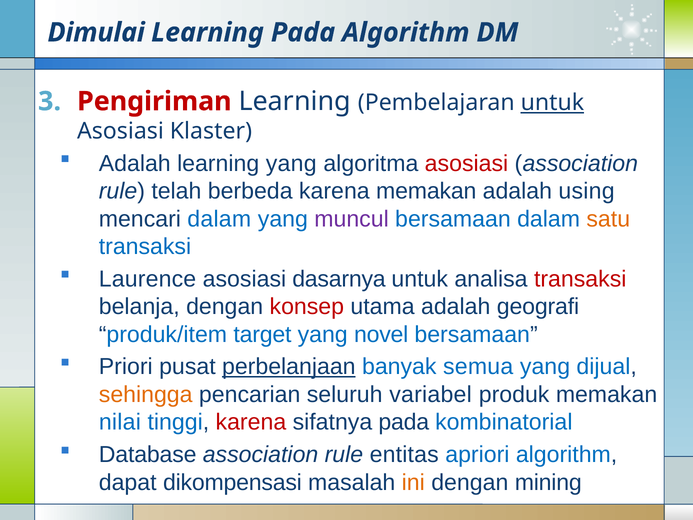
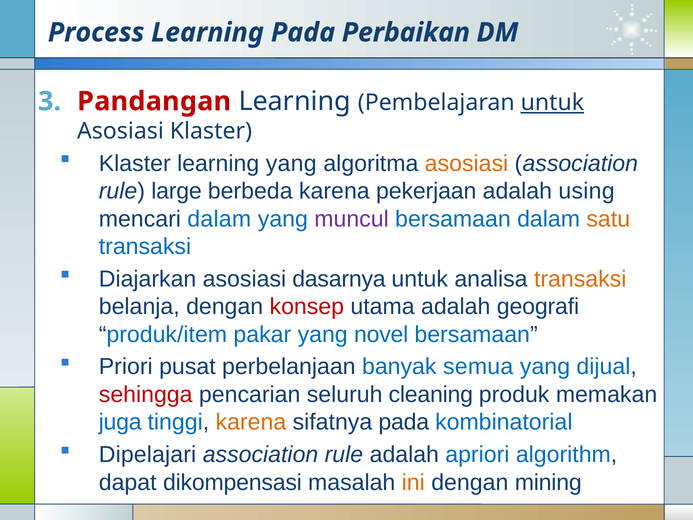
Dimulai: Dimulai -> Process (96, 32)
Pada Algorithm: Algorithm -> Perbaikan (406, 32)
Pengiriman: Pengiriman -> Pandangan (154, 101)
Adalah: Adalah -> Klaster (135, 163)
asosiasi colour: red -> orange (466, 163)
telah: telah -> large (177, 191)
karena memakan: memakan -> pekerjaan (426, 191)
Laurence: Laurence -> Diajarkan (148, 279)
transaksi colour: red -> orange (580, 279)
target: target -> pakar (262, 334)
perbelanjaan underline: present -> none (289, 367)
sehingga colour: orange -> red (146, 394)
variabel: variabel -> cleaning (431, 394)
nilai: nilai -> juga (120, 422)
karena colour: red -> orange (251, 422)
Database: Database -> Dipelajari (148, 454)
rule entitas: entitas -> adalah (404, 454)
